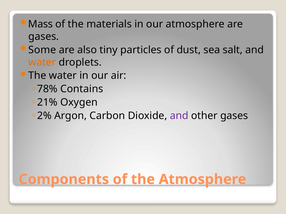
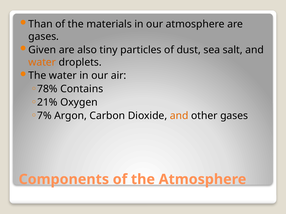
Mass: Mass -> Than (40, 24)
Some: Some -> Given (42, 50)
2%: 2% -> 7% (44, 116)
and colour: purple -> orange (179, 116)
